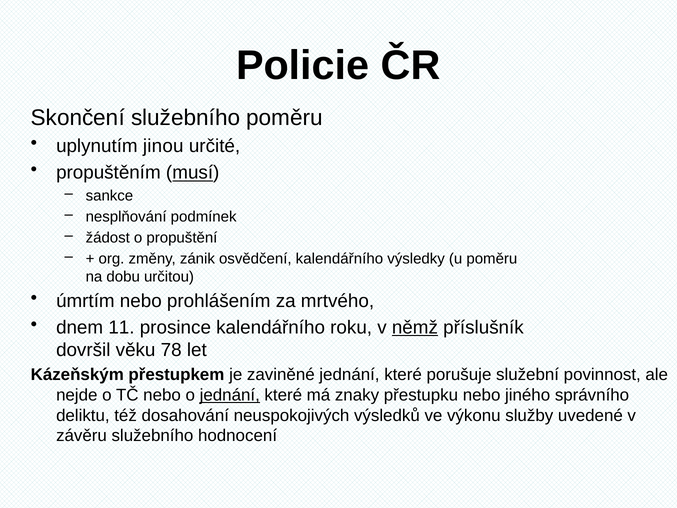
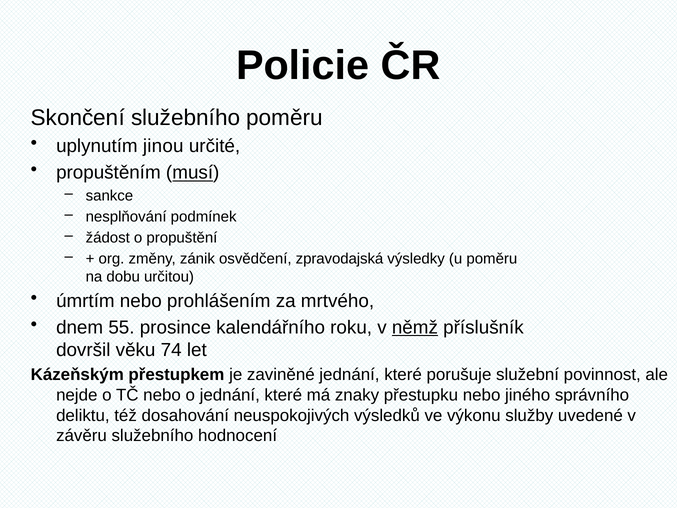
osvědčení kalendářního: kalendářního -> zpravodajská (340, 259)
11: 11 -> 55 (121, 327)
78: 78 -> 74 (171, 350)
jednání underline: present -> none (230, 395)
